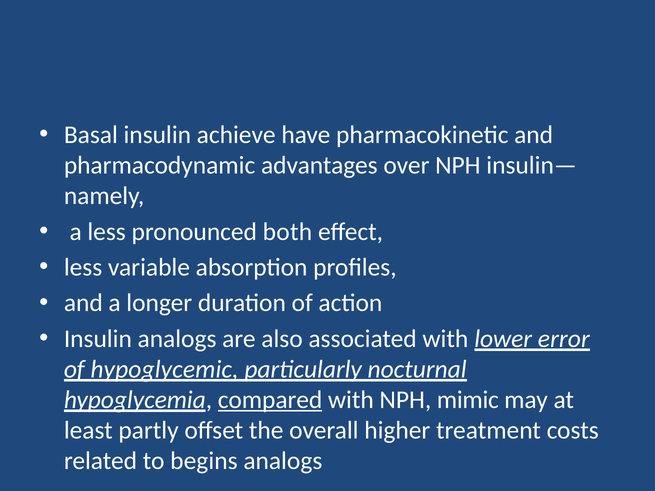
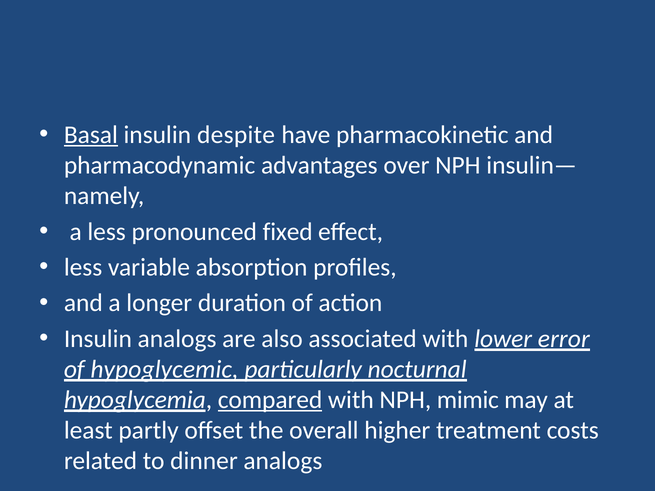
Basal underline: none -> present (91, 135)
achieve: achieve -> despite (236, 135)
both: both -> fixed (288, 232)
begins: begins -> dinner (204, 461)
